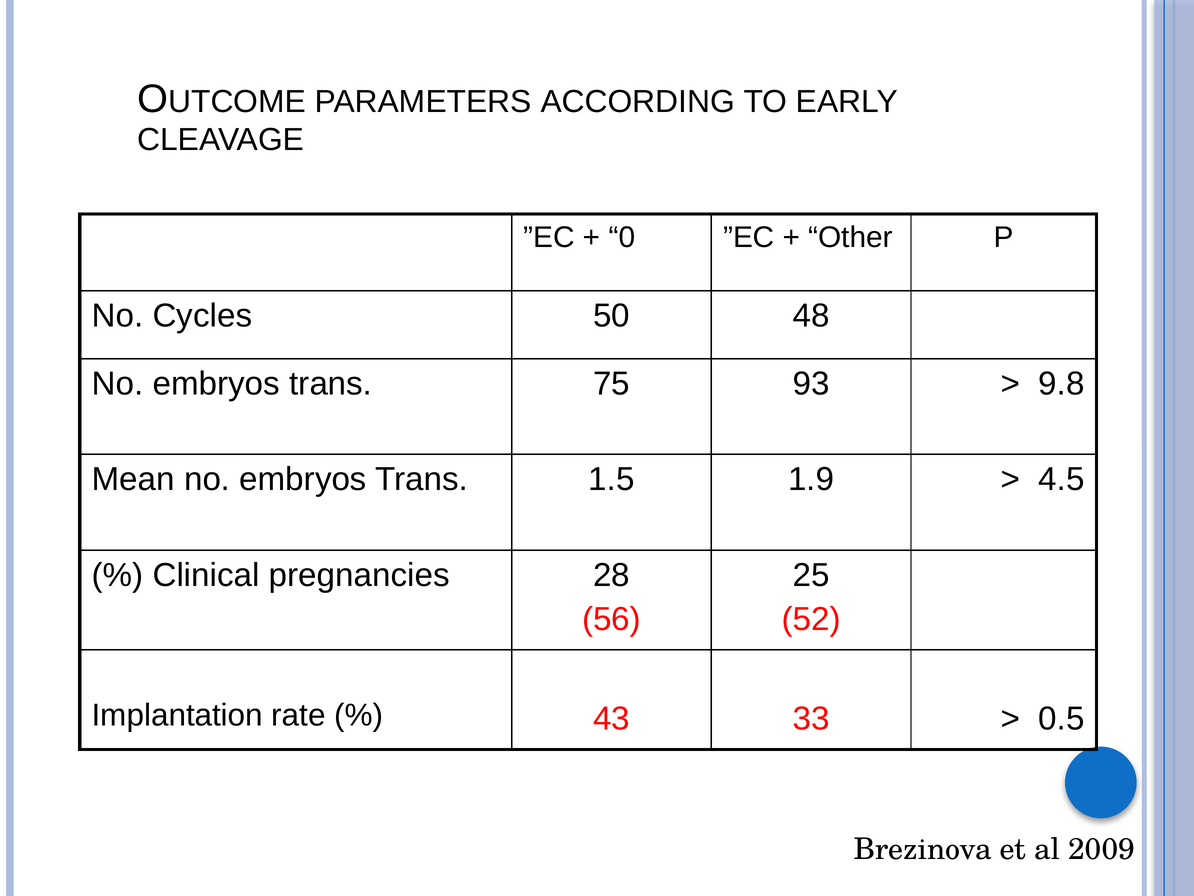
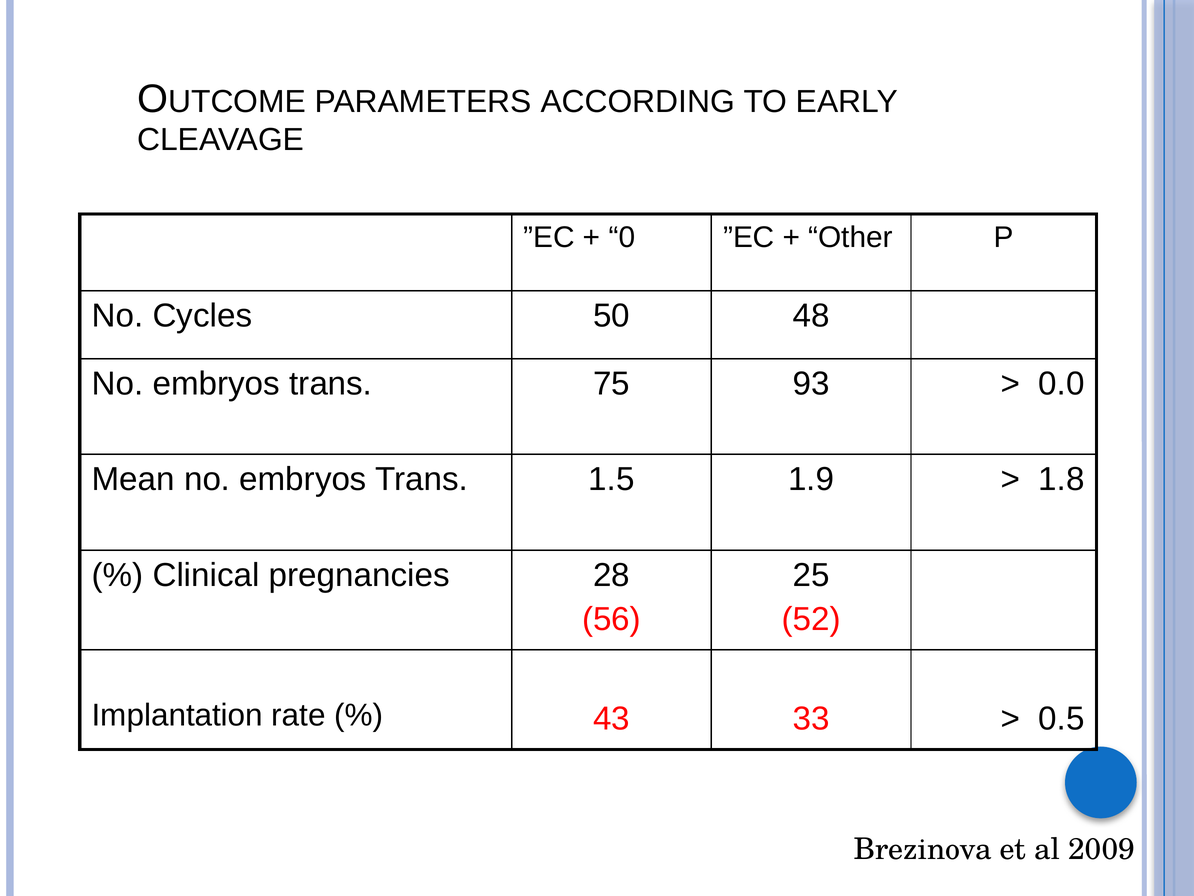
9.8: 9.8 -> 0.0 (1061, 383)
4.5: 4.5 -> 1.8 (1061, 479)
